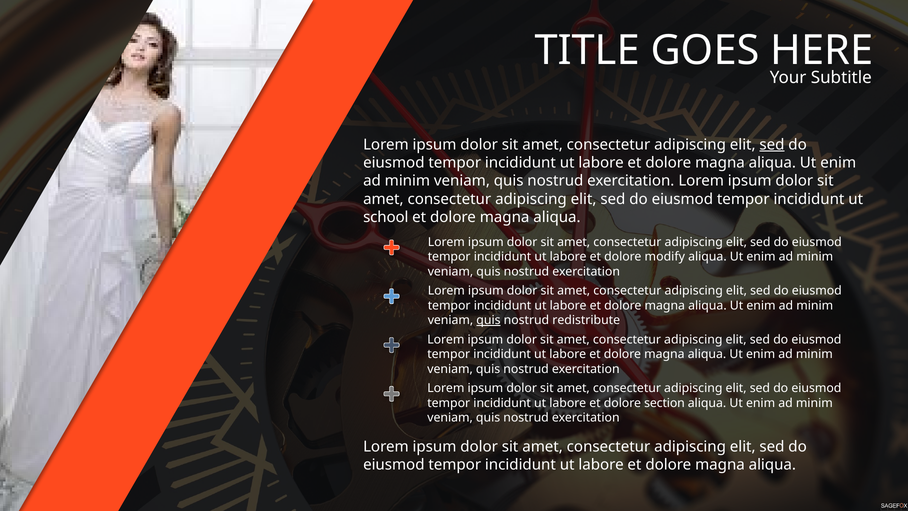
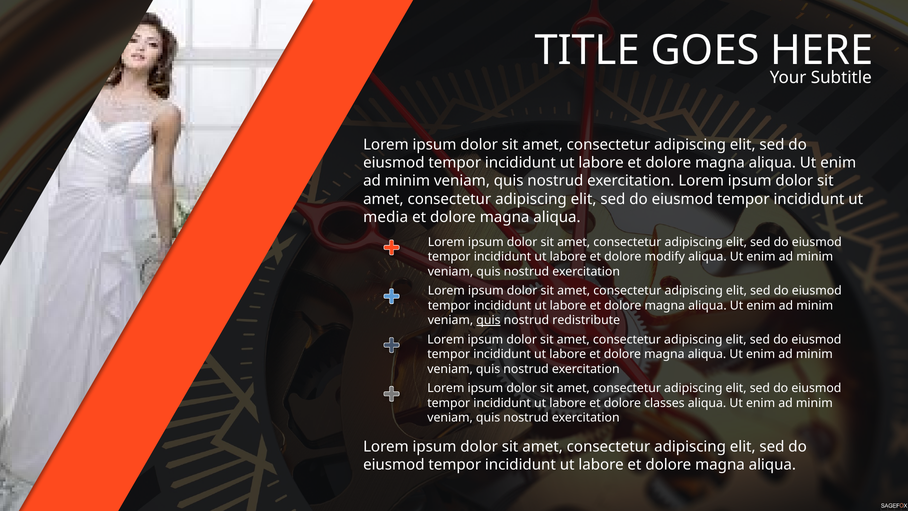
sed underline: present -> none (772, 144)
school: school -> media (386, 217)
section: section -> classes (664, 403)
